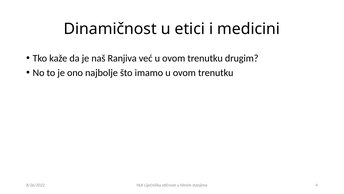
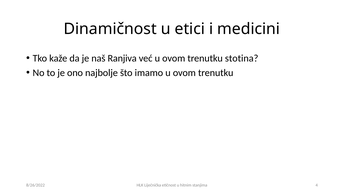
drugim: drugim -> stotina (242, 58)
